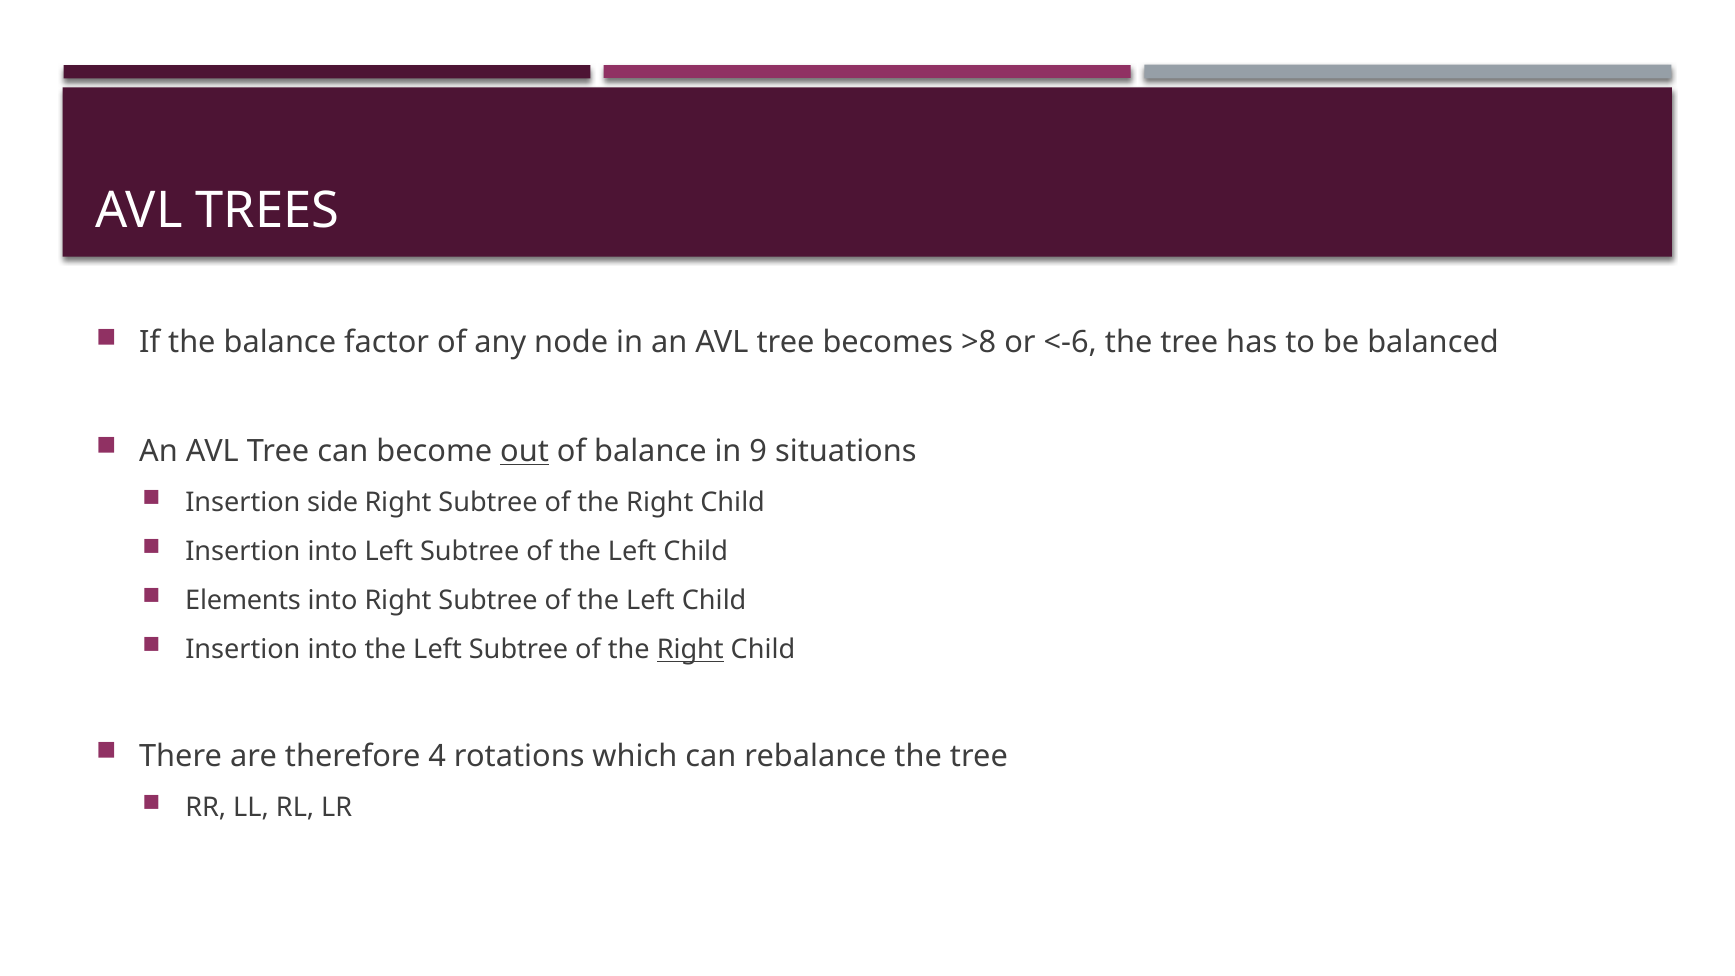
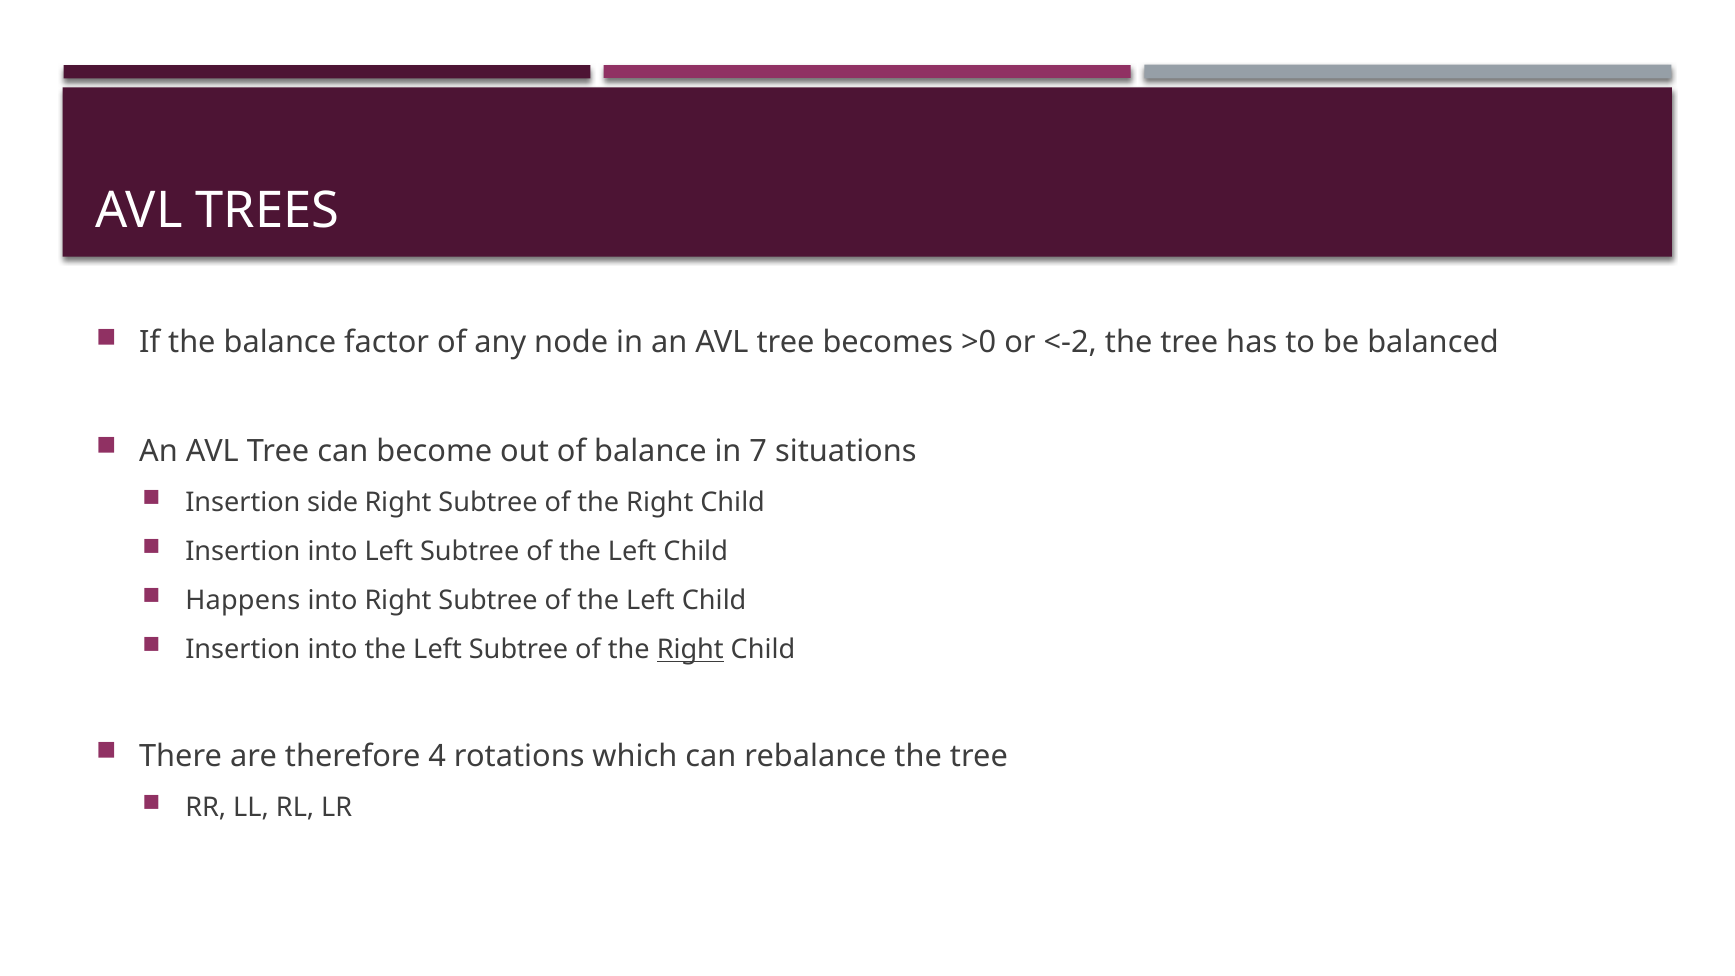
>8: >8 -> >0 (979, 343)
<-6: <-6 -> <-2 (1070, 343)
out underline: present -> none (525, 451)
9: 9 -> 7 (758, 451)
Elements: Elements -> Happens (243, 601)
